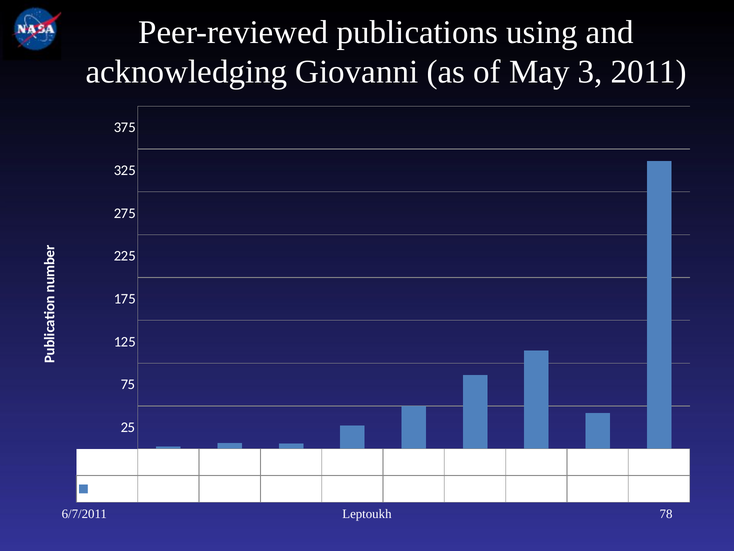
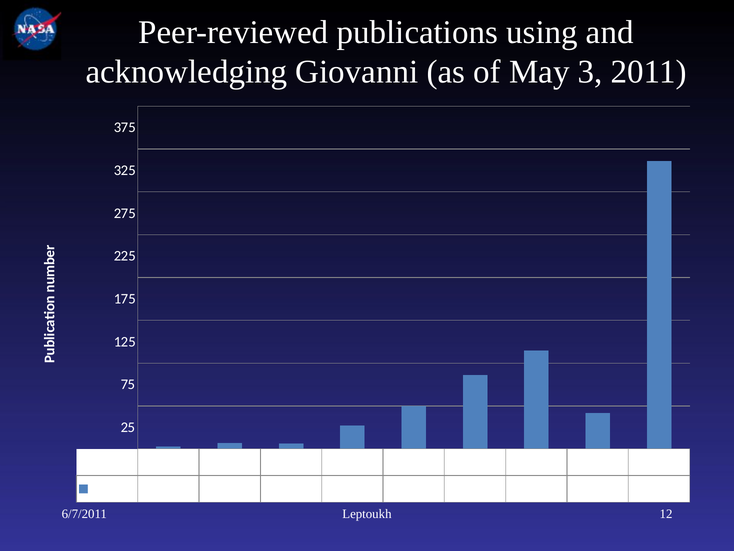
78: 78 -> 12 (666, 513)
